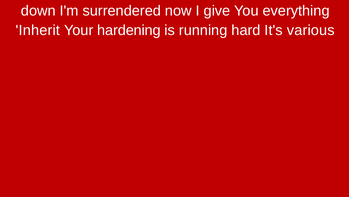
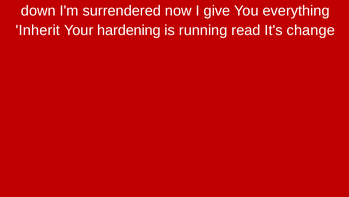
hard: hard -> read (246, 30)
various: various -> change (311, 30)
